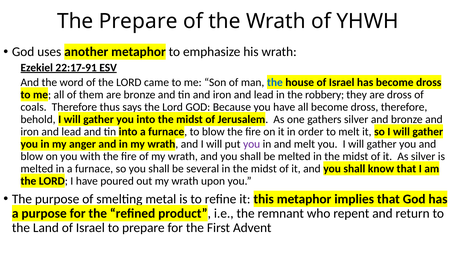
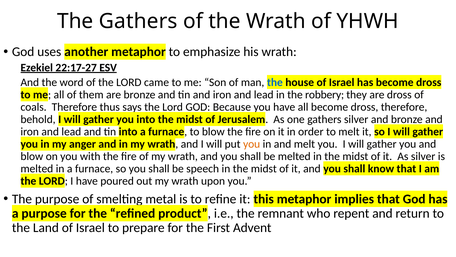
The Prepare: Prepare -> Gathers (138, 21)
22:17-91: 22:17-91 -> 22:17-27 (76, 67)
you colour: purple -> orange (252, 144)
several: several -> speech (203, 168)
